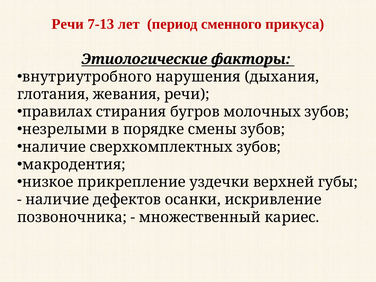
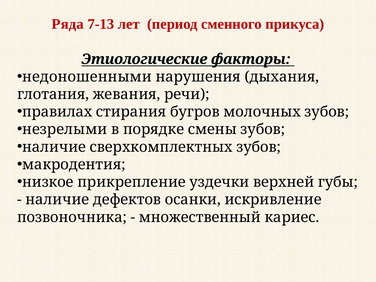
Речи: Речи -> Ряда (68, 24)
внутриутробного: внутриутробного -> недоношенными (87, 77)
